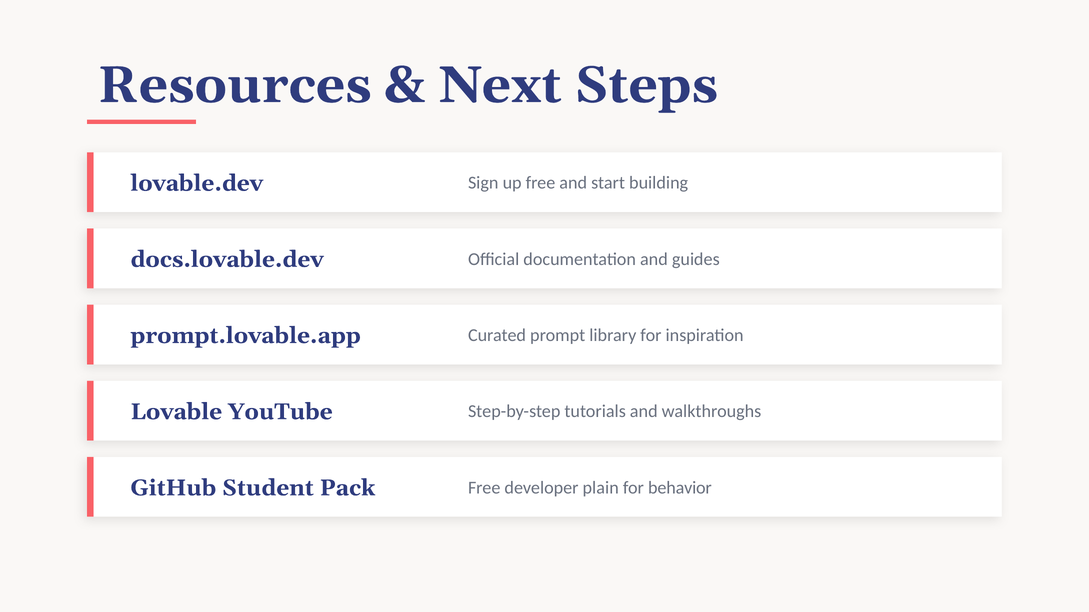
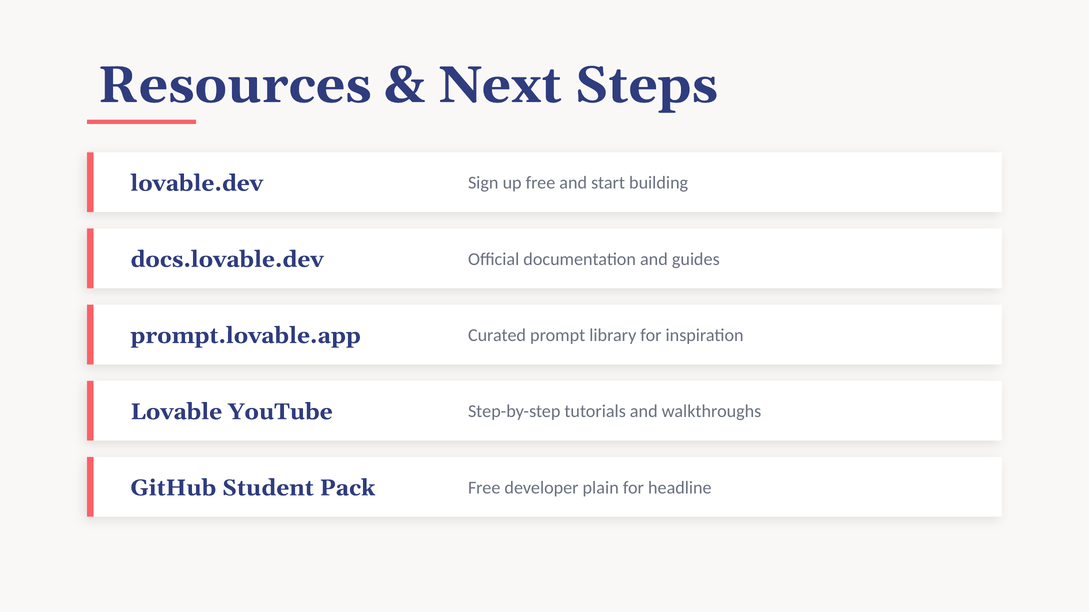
behavior: behavior -> headline (680, 488)
